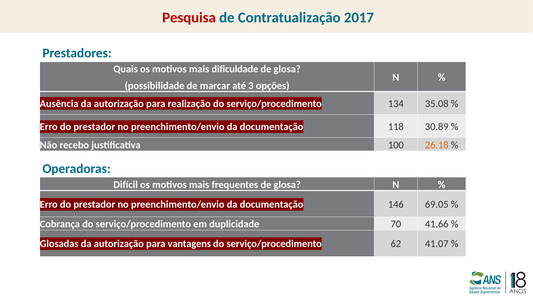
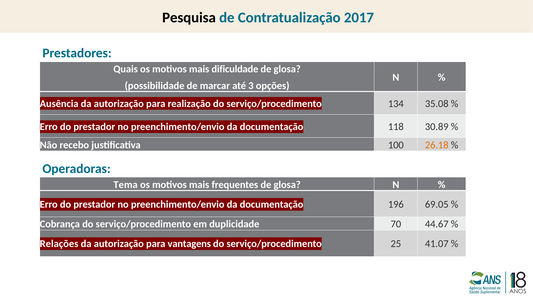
Pesquisa colour: red -> black (189, 18)
Difícil: Difícil -> Tema (126, 185)
146: 146 -> 196 (396, 204)
41.66: 41.66 -> 44.67 (437, 224)
Glosadas: Glosadas -> Relações (59, 244)
62: 62 -> 25 (396, 244)
